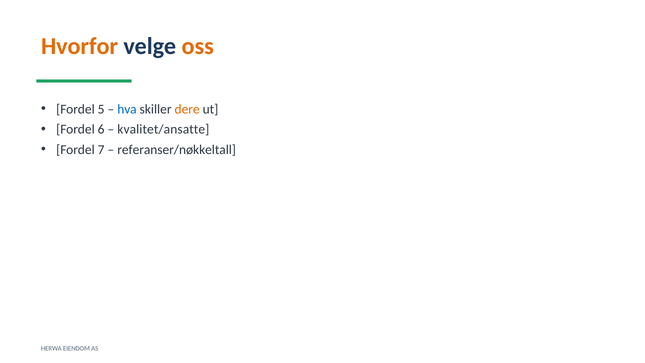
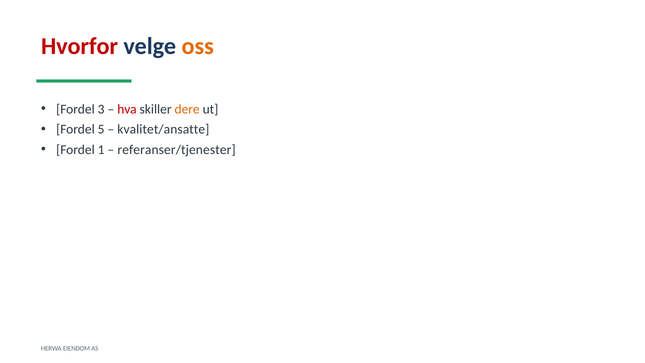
Hvorfor colour: orange -> red (80, 46)
5: 5 -> 3 (101, 109)
hva colour: blue -> red (127, 109)
6: 6 -> 5 (101, 129)
7: 7 -> 1 (101, 150)
referanser/nøkkeltall: referanser/nøkkeltall -> referanser/tjenester (177, 150)
